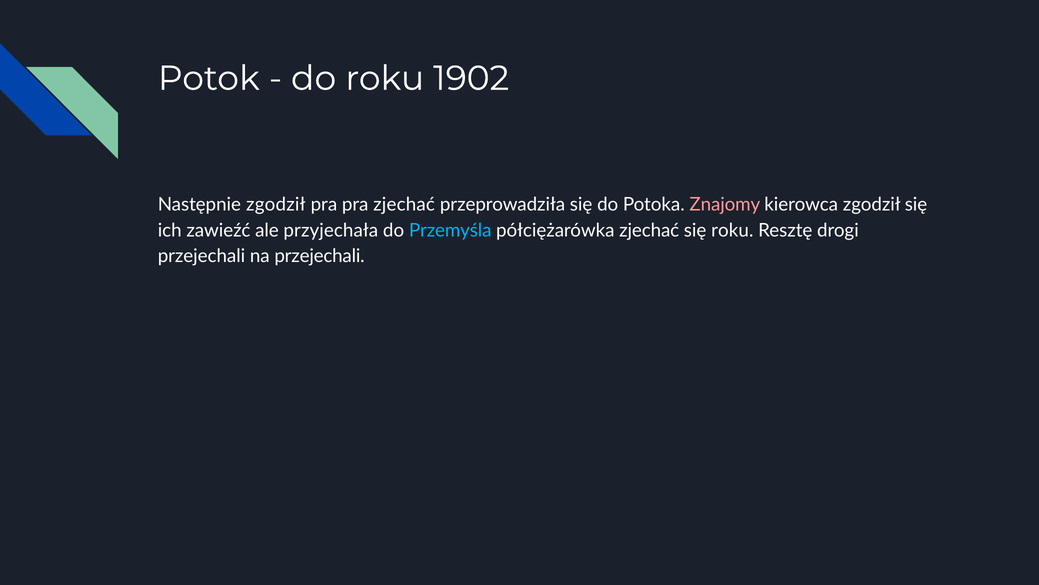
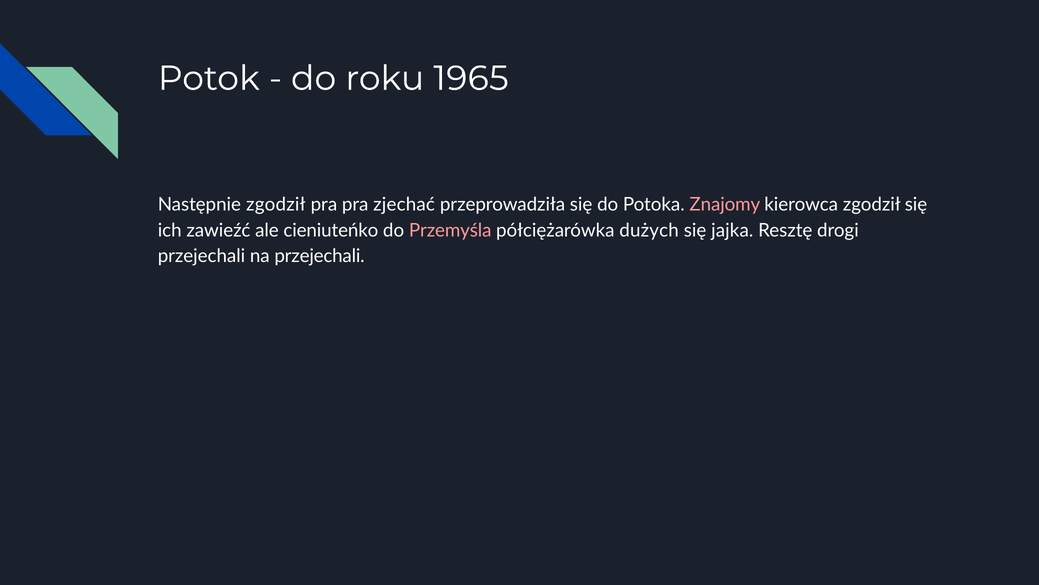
1902: 1902 -> 1965 (471, 78)
przyjechała: przyjechała -> cieniuteńko (331, 230)
Przemyśla colour: light blue -> pink (450, 230)
półciężarówka zjechać: zjechać -> dużych (649, 230)
się roku: roku -> jajka (732, 230)
